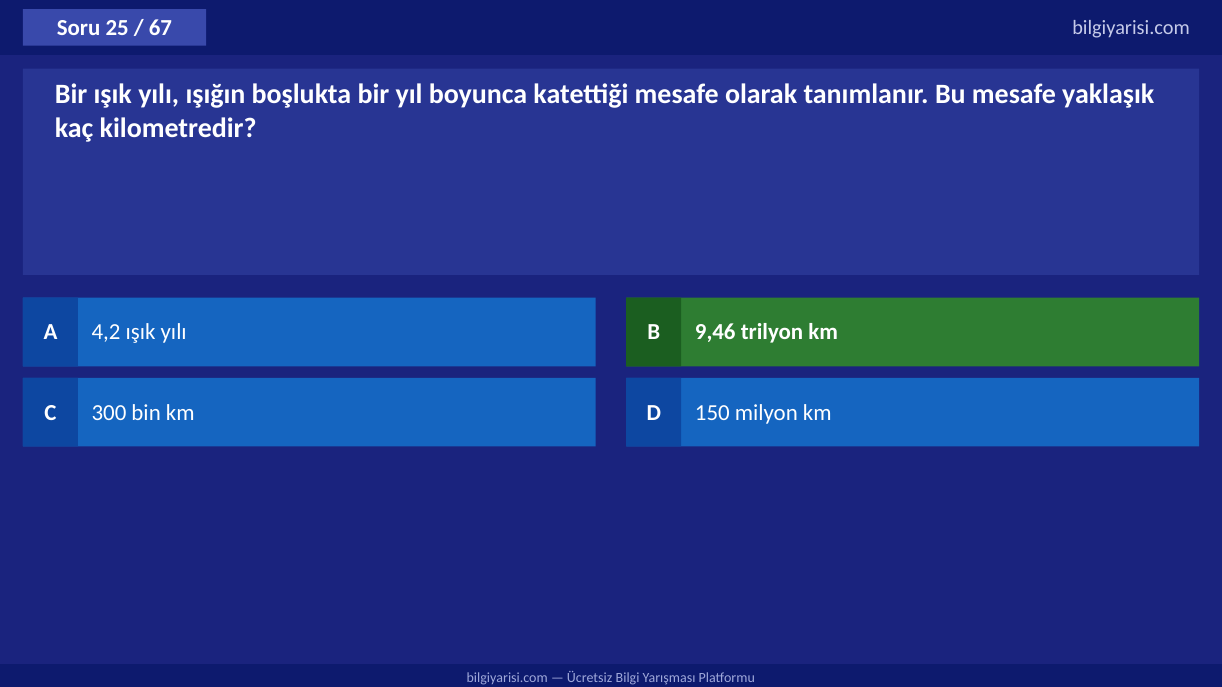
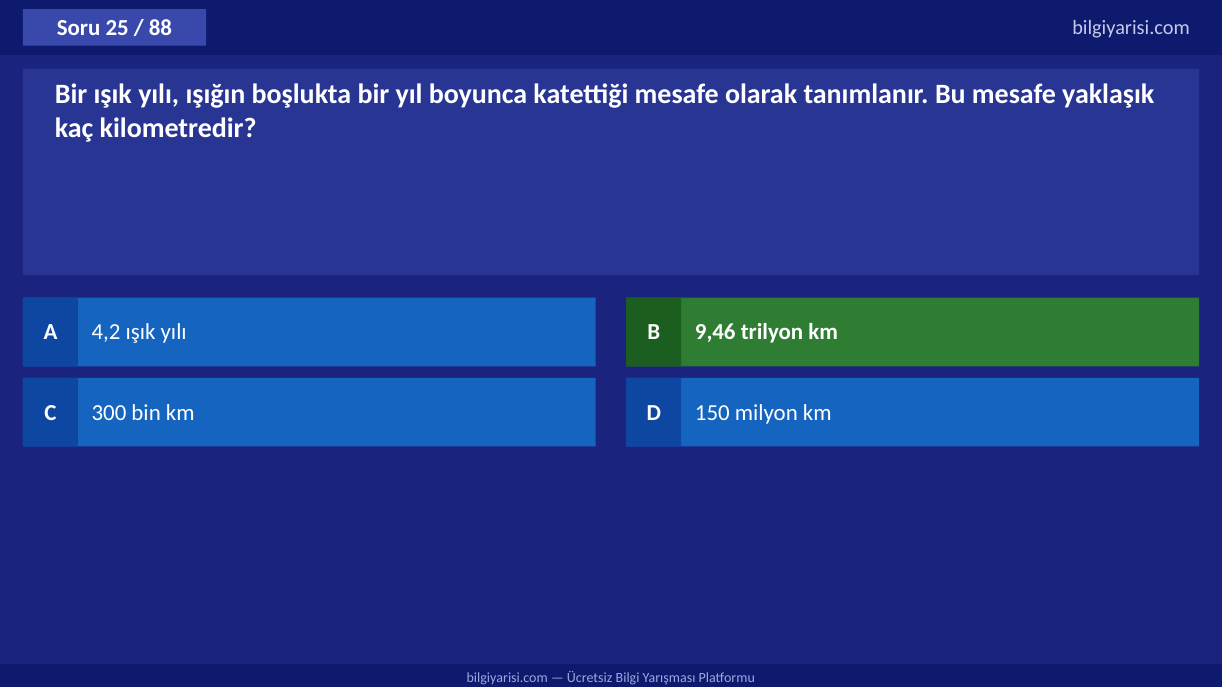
67: 67 -> 88 (160, 28)
